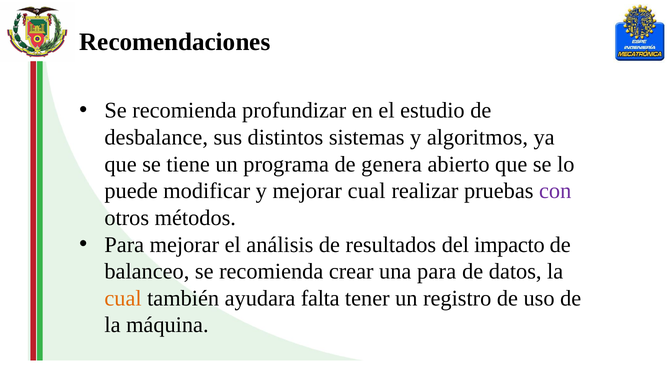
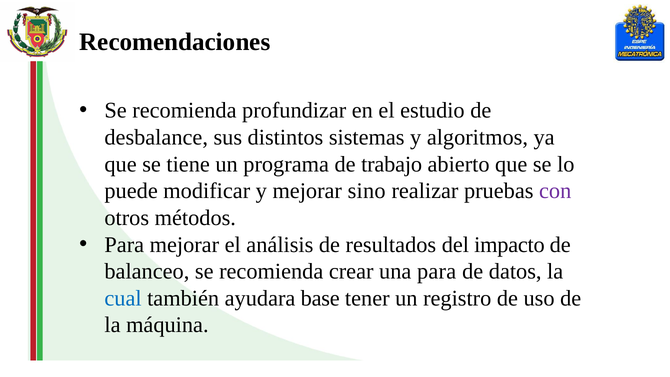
genera: genera -> trabajo (392, 164)
mejorar cual: cual -> sino (367, 191)
cual colour: orange -> blue (123, 298)
falta: falta -> base (320, 298)
